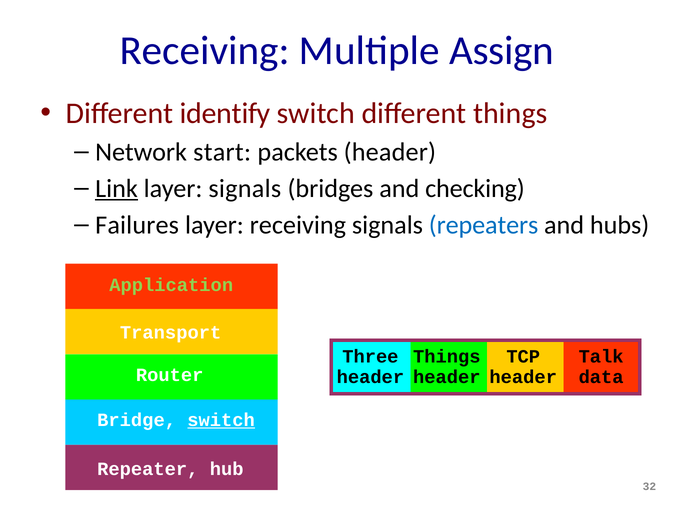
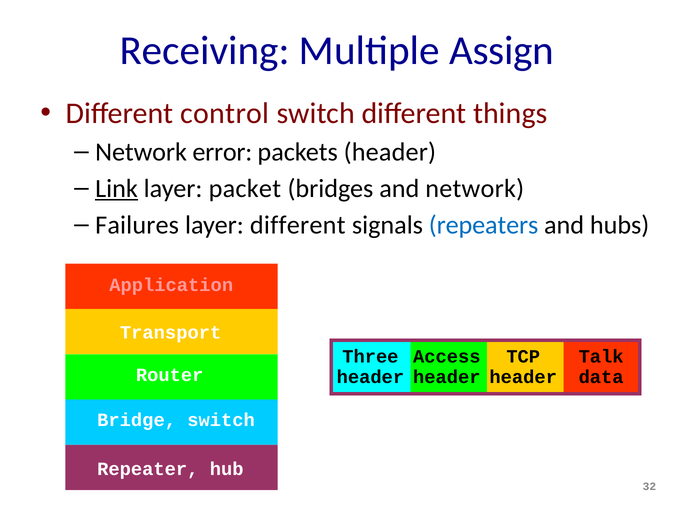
identify: identify -> control (225, 113)
start: start -> error (222, 152)
layer signals: signals -> packet (245, 189)
and checking: checking -> network (475, 189)
layer receiving: receiving -> different (298, 225)
Application colour: light green -> pink (171, 286)
Things: Things -> Access (447, 357)
switch underline: present -> none (221, 421)
